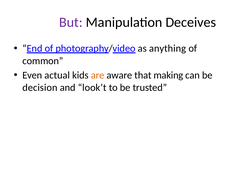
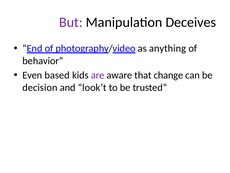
common: common -> behavior (43, 61)
actual: actual -> based (57, 75)
are colour: orange -> purple (98, 75)
making: making -> change (168, 75)
